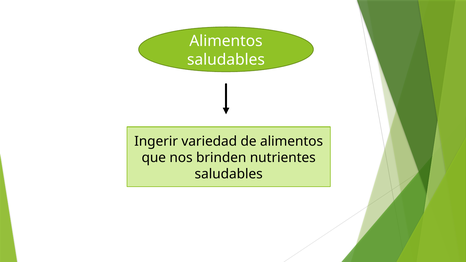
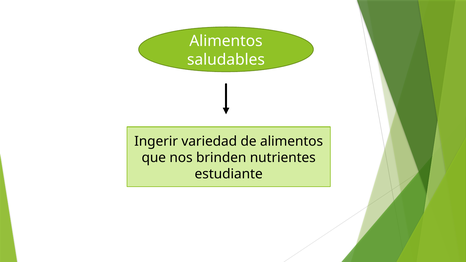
saludables: saludables -> estudiante (229, 174)
